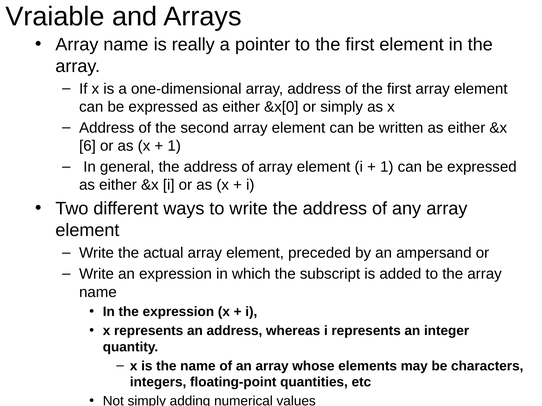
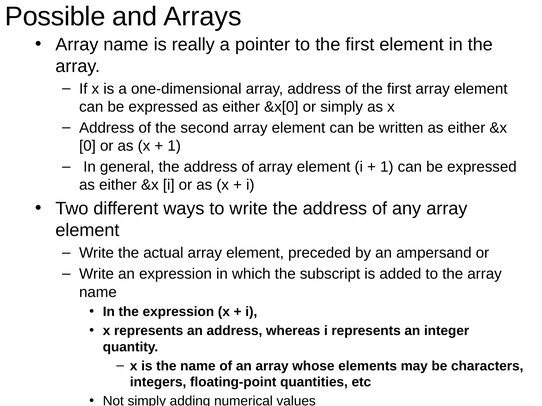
Vraiable: Vraiable -> Possible (55, 17)
6: 6 -> 0 (87, 146)
